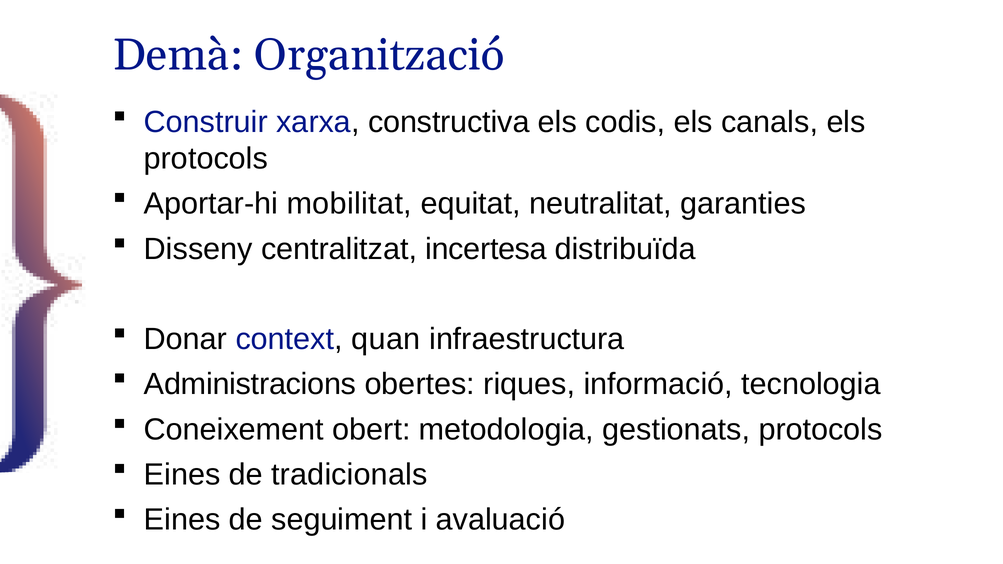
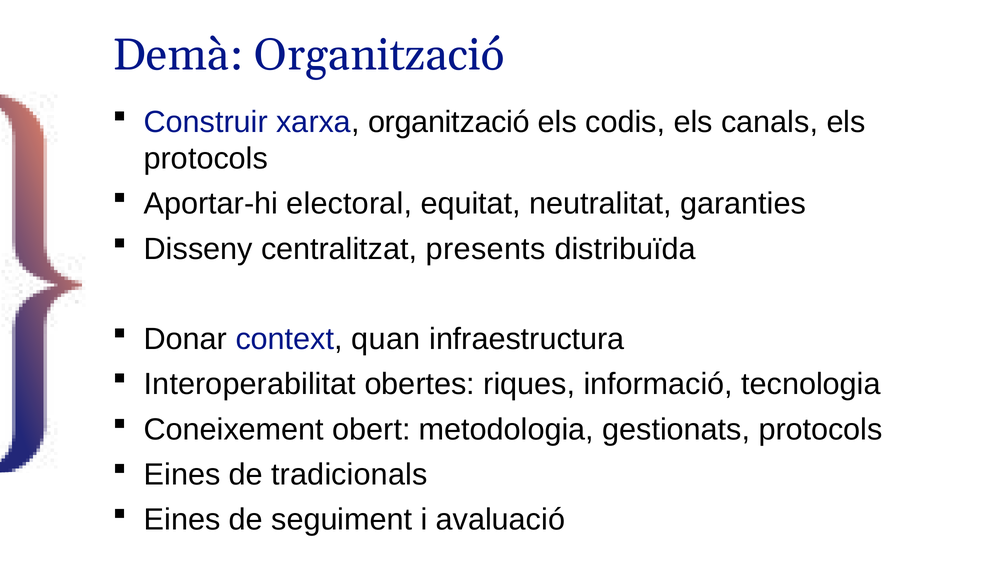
xarxa constructiva: constructiva -> organització (449, 122)
mobilitat: mobilitat -> electoral (349, 204)
incertesa: incertesa -> presents (486, 249)
Administracions: Administracions -> Interoperabilitat (250, 384)
